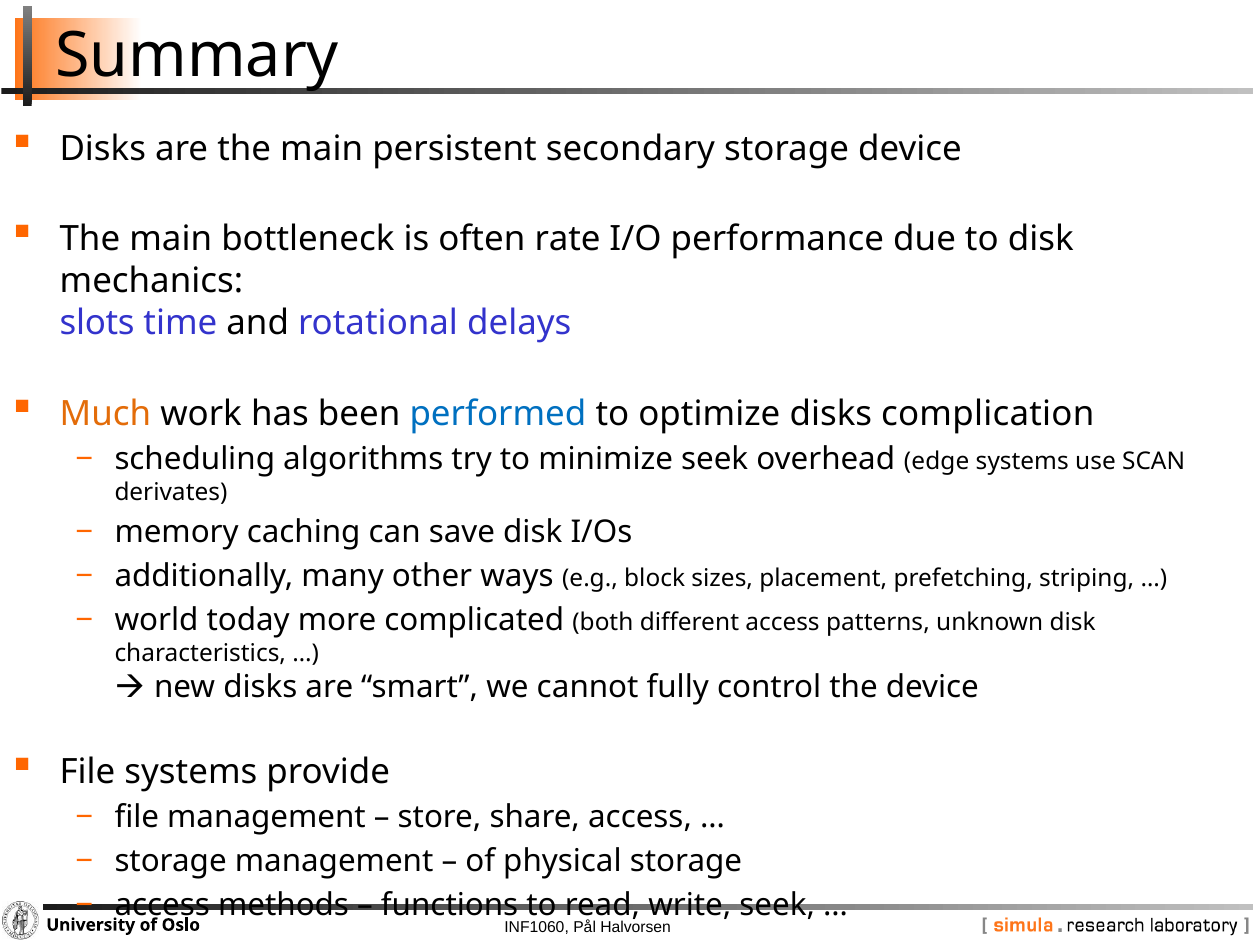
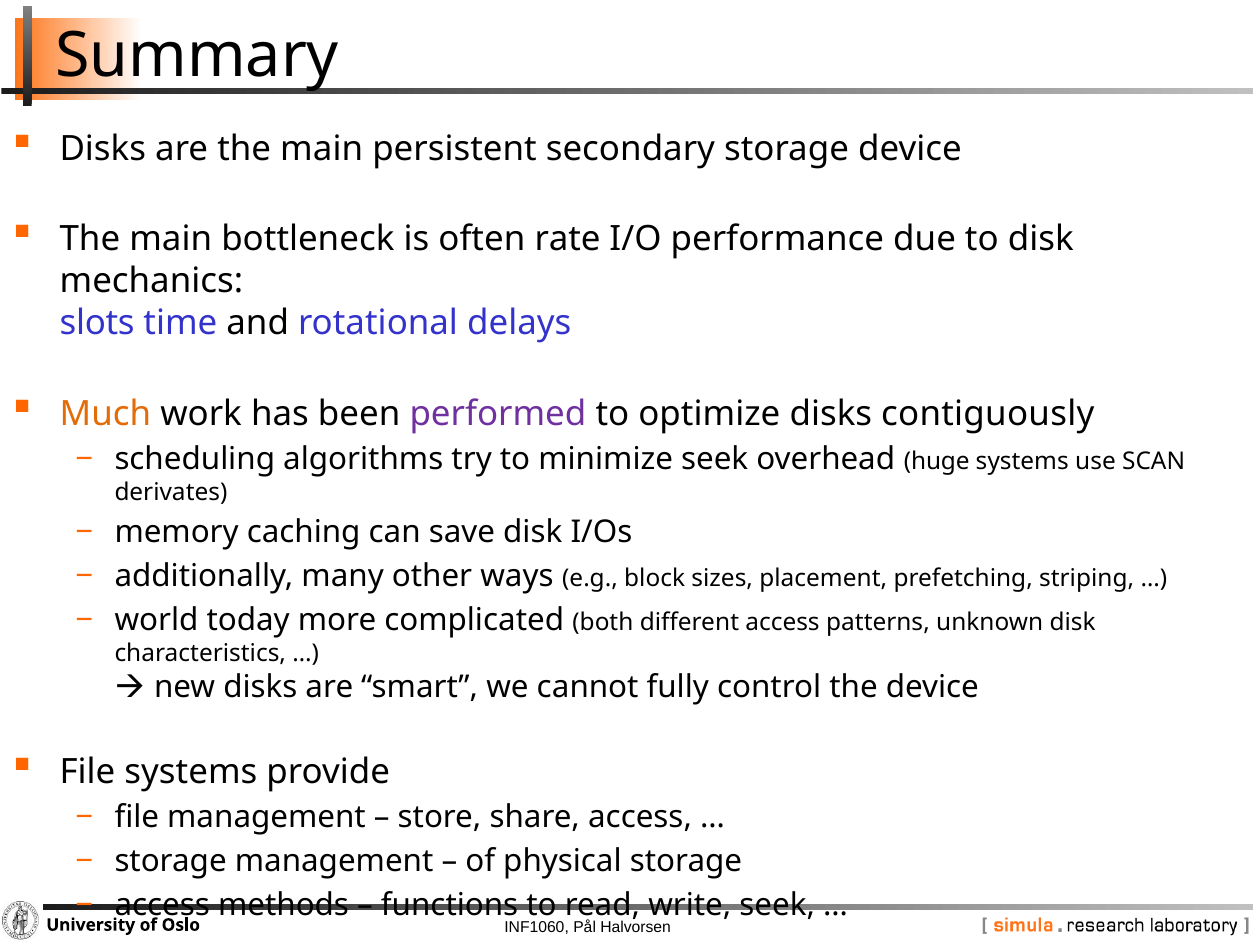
performed colour: blue -> purple (498, 414)
complication: complication -> contiguously (988, 414)
edge: edge -> huge (937, 462)
